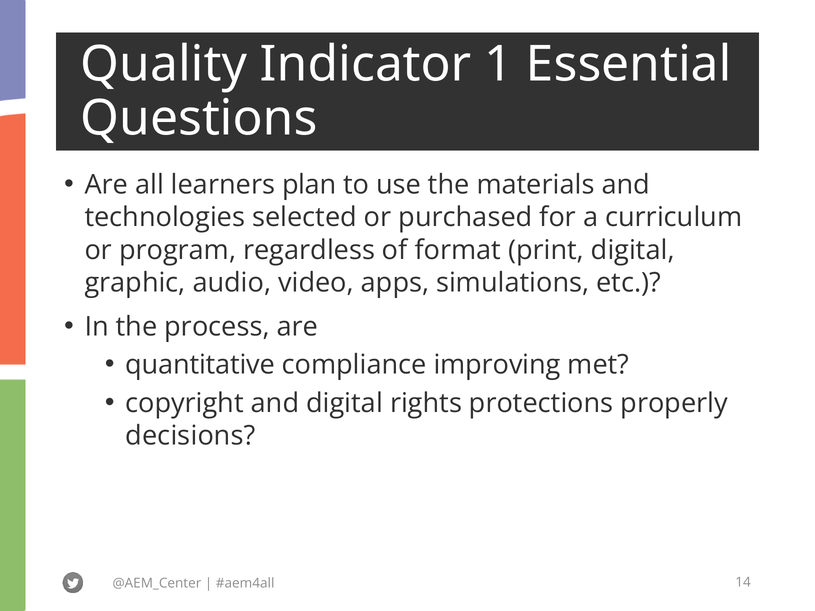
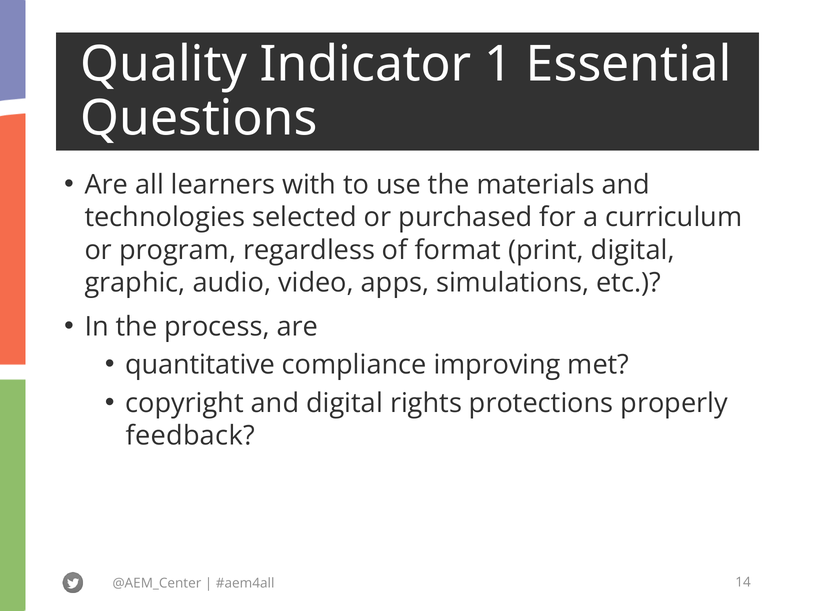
plan: plan -> with (309, 185)
decisions: decisions -> feedback (190, 436)
